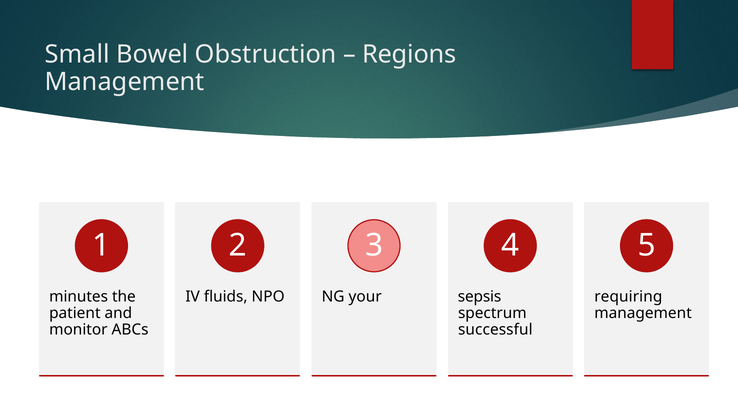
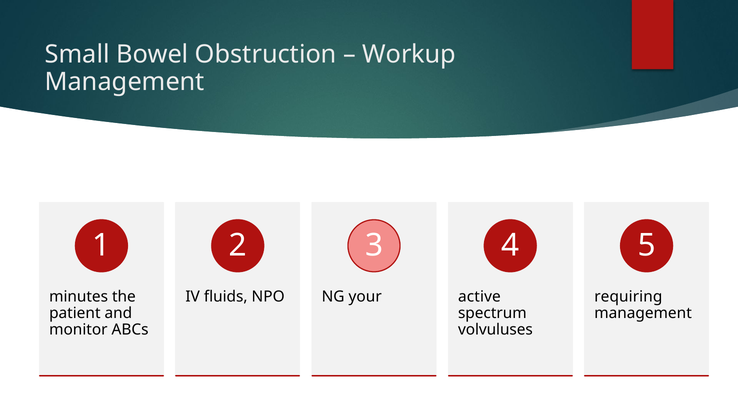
Regions: Regions -> Workup (409, 54)
sepsis: sepsis -> active (479, 297)
successful: successful -> volvuluses (495, 330)
